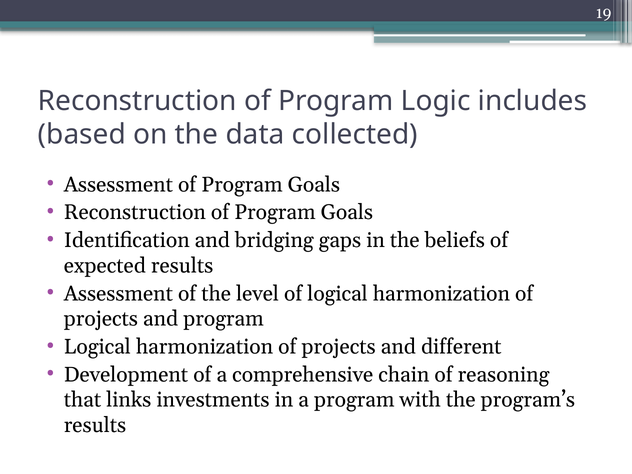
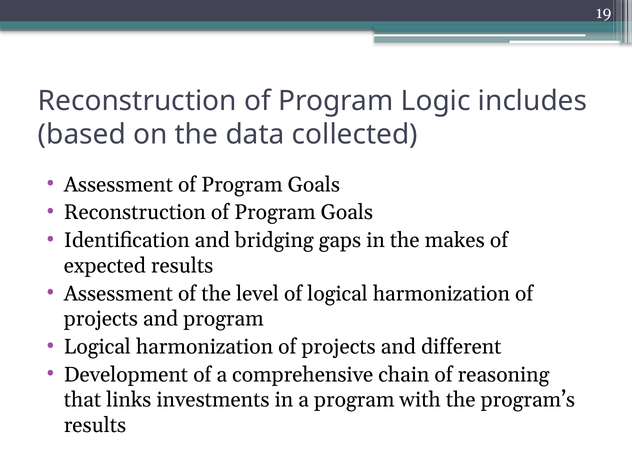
beliefs: beliefs -> makes (455, 240)
